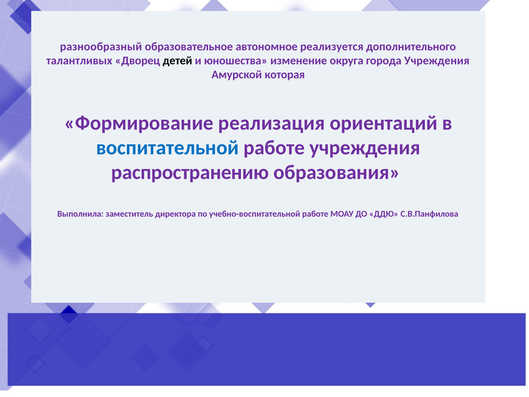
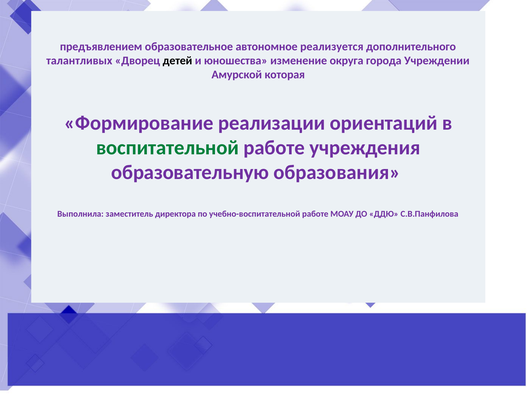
разнообразный: разнообразный -> предъявлением (101, 46)
города Учреждения: Учреждения -> Учреждении (437, 61)
реализация: реализация -> реализации (272, 123)
воспитательной colour: blue -> green (167, 148)
распространению: распространению -> образовательную (190, 172)
